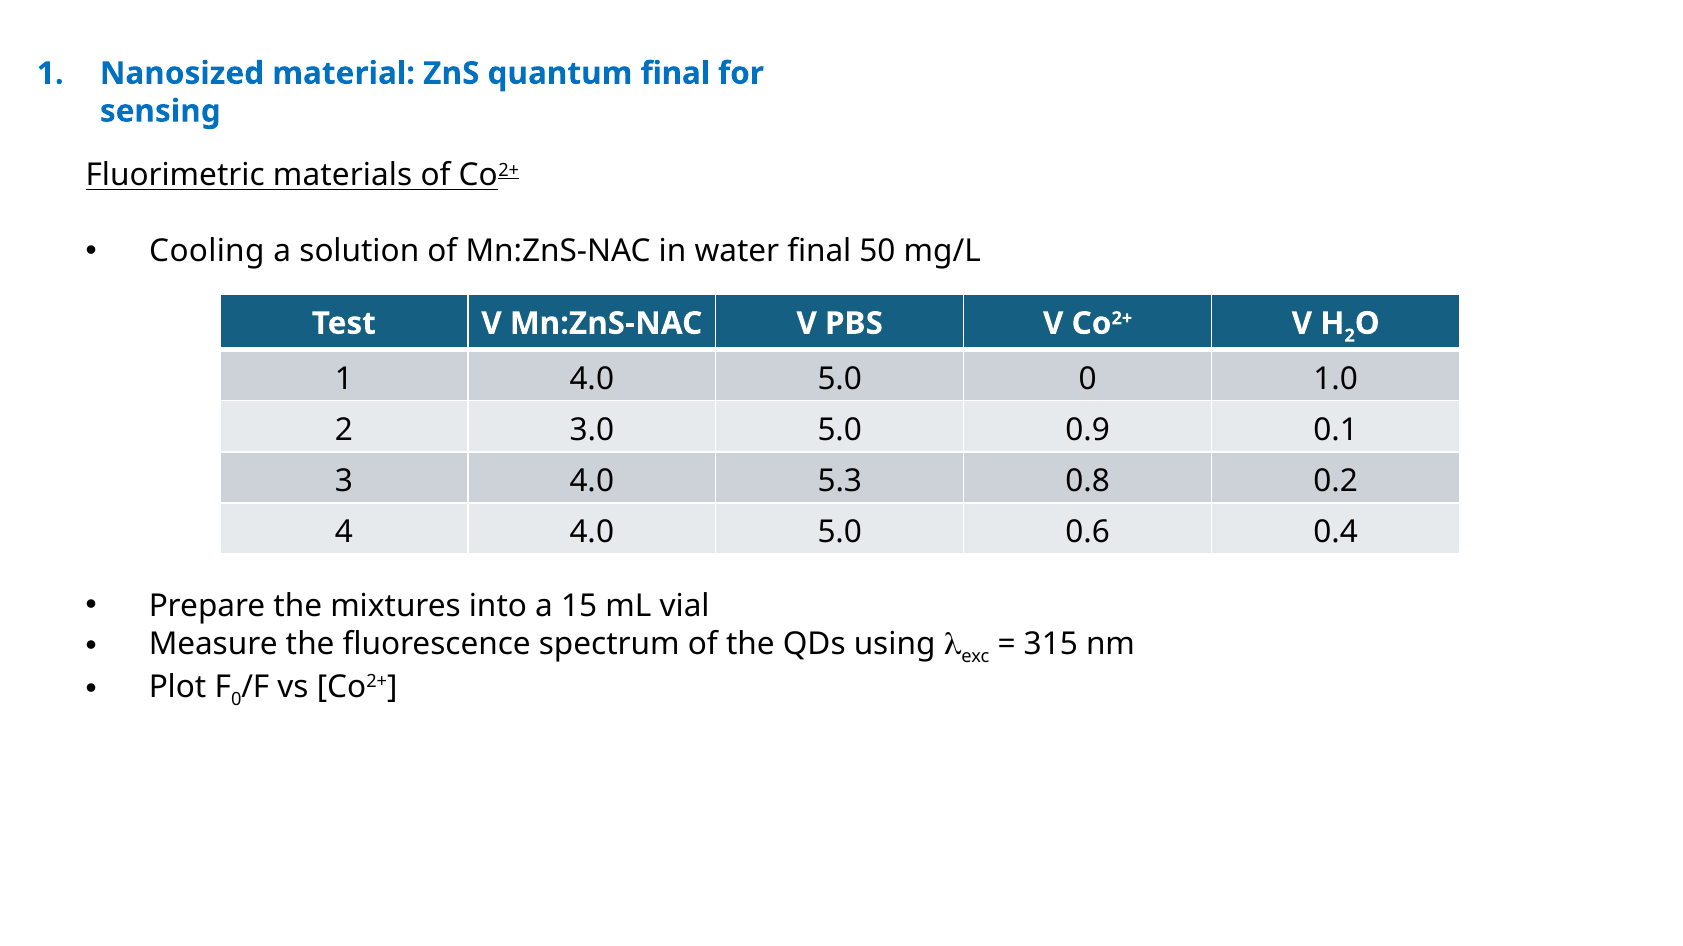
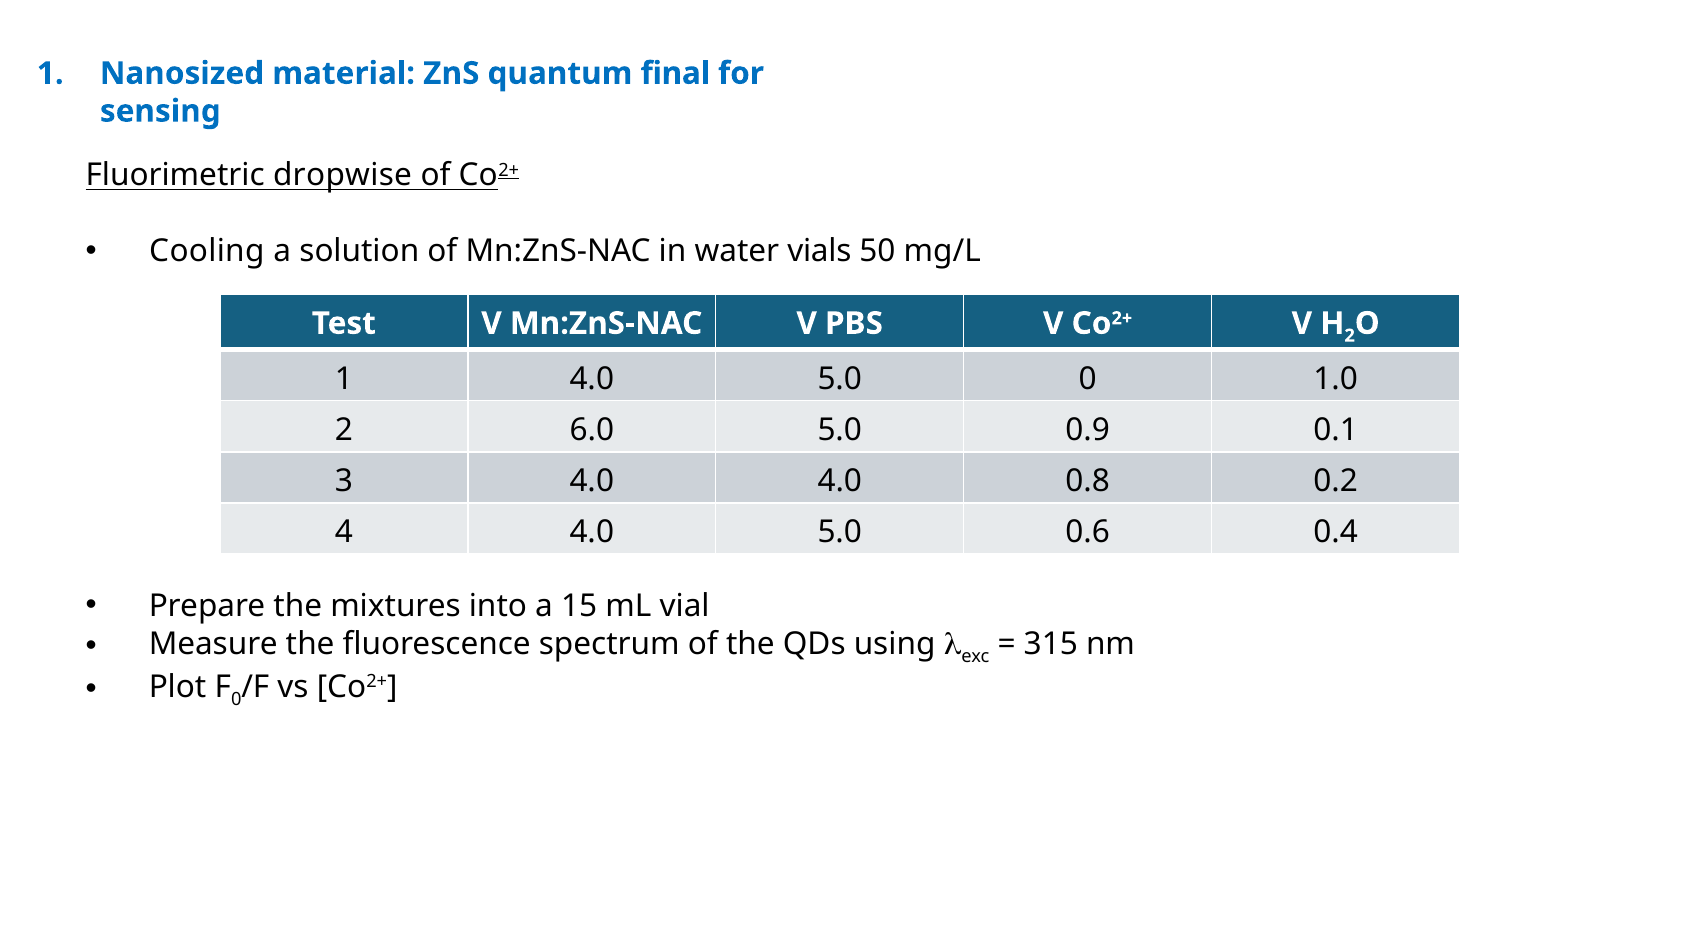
materials: materials -> dropwise (343, 175)
water final: final -> vials (819, 252)
3.0: 3.0 -> 6.0 (592, 431)
4.0 5.3: 5.3 -> 4.0 (840, 482)
